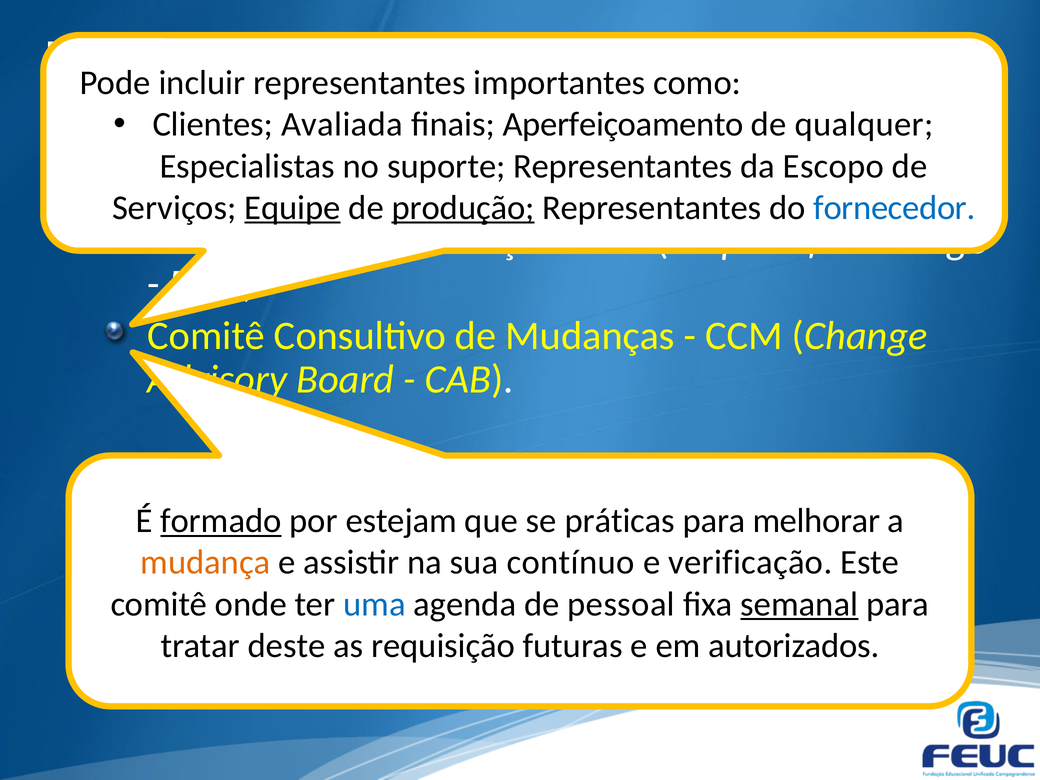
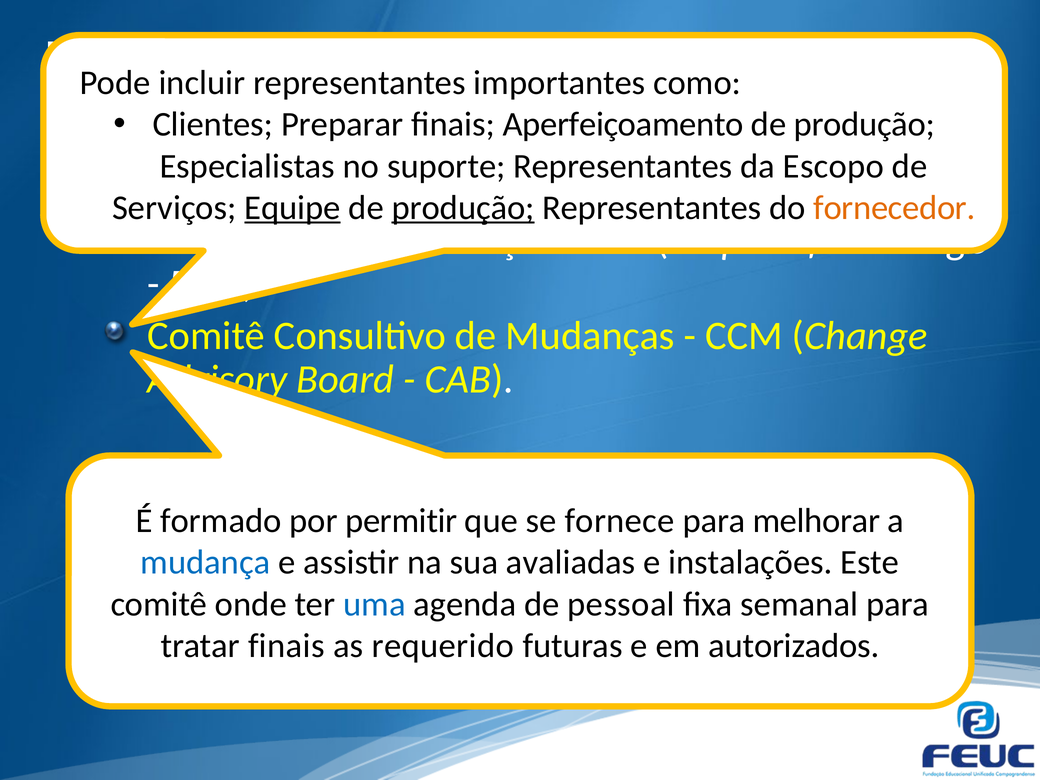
Avaliada: Avaliada -> Preparar (342, 125)
qualquer: qualquer -> produção (864, 125)
fornecedor colour: blue -> orange (894, 208)
formado underline: present -> none (221, 521)
estejam: estejam -> permitir (401, 521)
práticas: práticas -> fornece (620, 521)
mudança colour: orange -> blue (205, 563)
contínuo: contínuo -> avaliadas (571, 563)
verificação: verificação -> instalações (750, 563)
semanal underline: present -> none (799, 604)
tratar deste: deste -> finais (286, 646)
as requisição: requisição -> requerido (443, 646)
